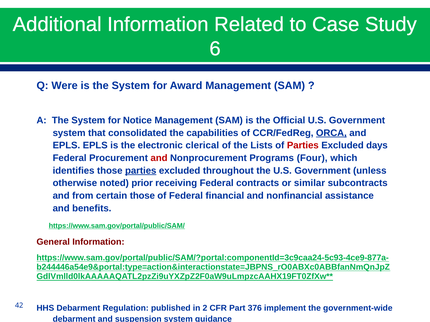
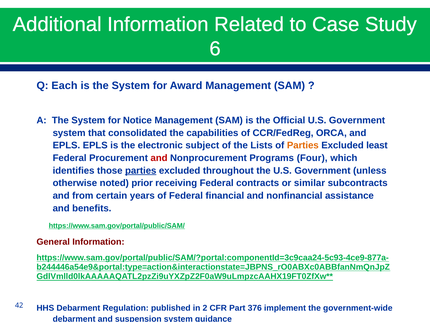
Were: Were -> Each (64, 86)
ORCA underline: present -> none (331, 133)
clerical: clerical -> subject (202, 146)
Parties colour: red -> orange (303, 146)
days: days -> least (377, 146)
certain those: those -> years (142, 196)
